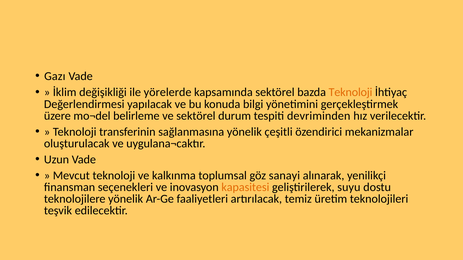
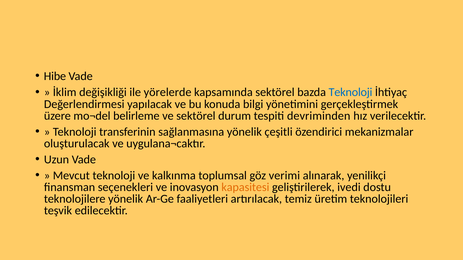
Gazı: Gazı -> Hibe (55, 76)
Teknoloji colour: orange -> blue (350, 93)
sanayi: sanayi -> verimi (284, 176)
suyu: suyu -> ivedi (349, 188)
